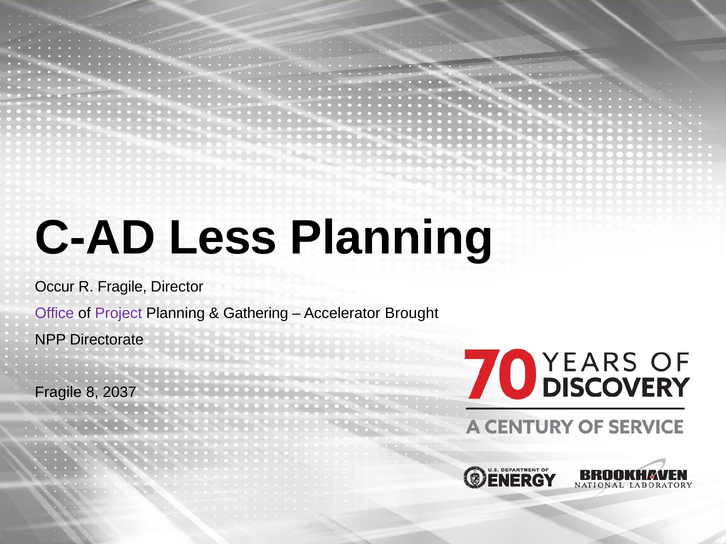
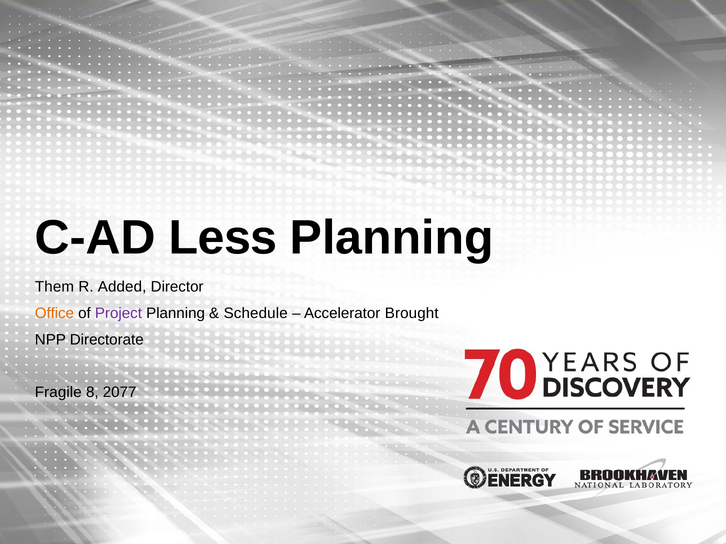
Occur: Occur -> Them (55, 287)
R Fragile: Fragile -> Added (122, 287)
Office colour: purple -> orange (54, 313)
Gathering: Gathering -> Schedule (256, 313)
2037: 2037 -> 2077 (120, 393)
